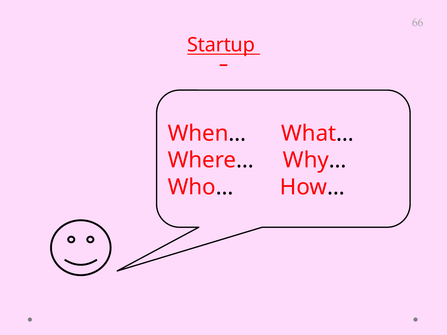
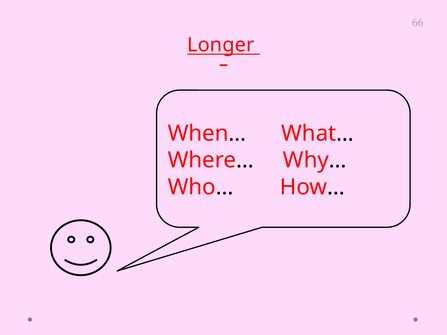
Startup: Startup -> Longer (221, 45)
